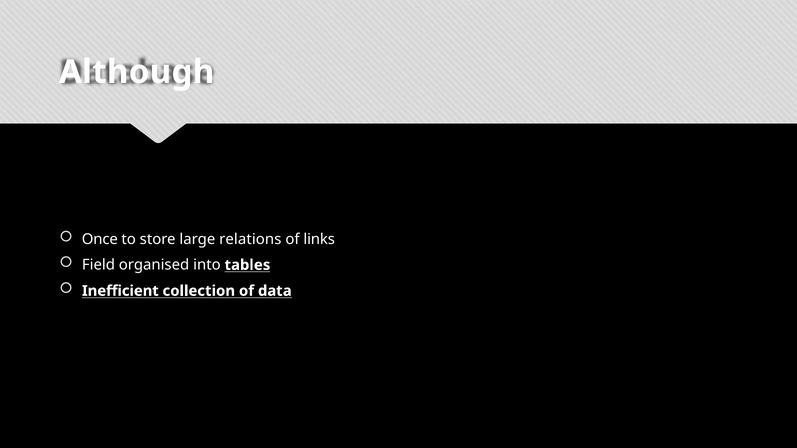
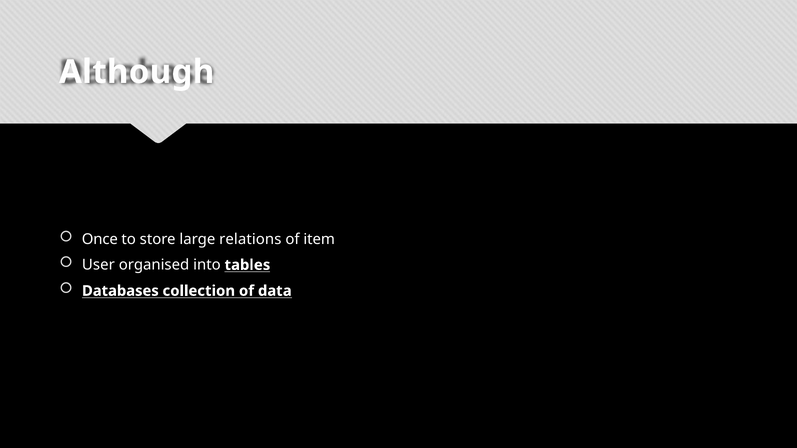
links: links -> item (319, 239)
Field: Field -> User (98, 265)
Inefficient: Inefficient -> Databases (120, 291)
